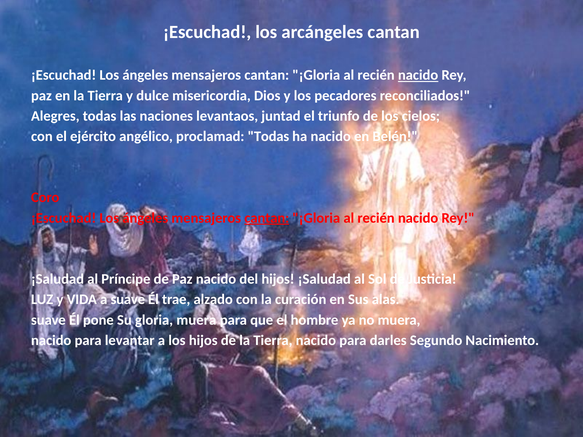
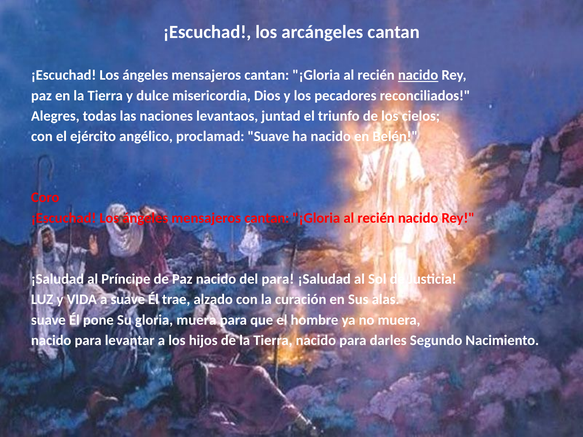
proclamad Todas: Todas -> Suave (268, 136)
cantan underline: present -> none (267, 218)
del hijos: hijos -> para (278, 279)
